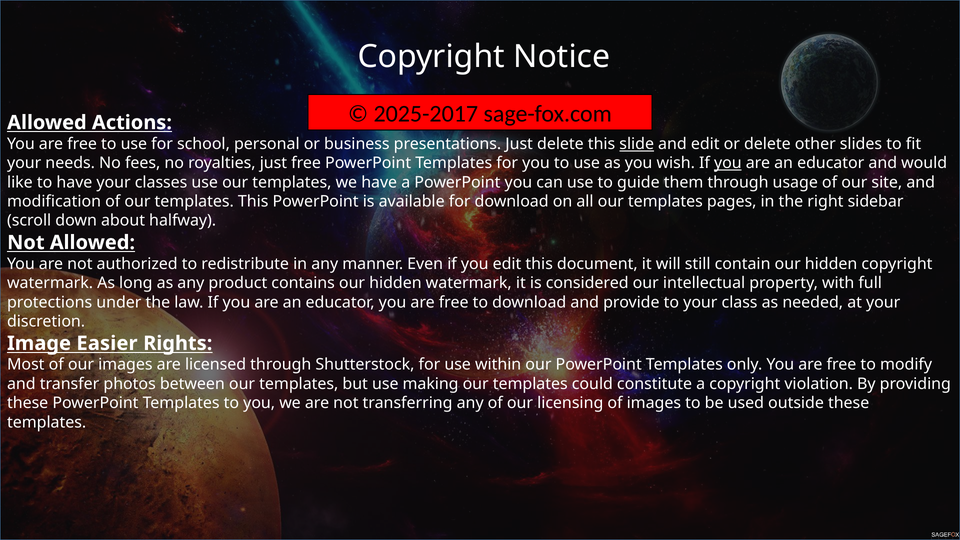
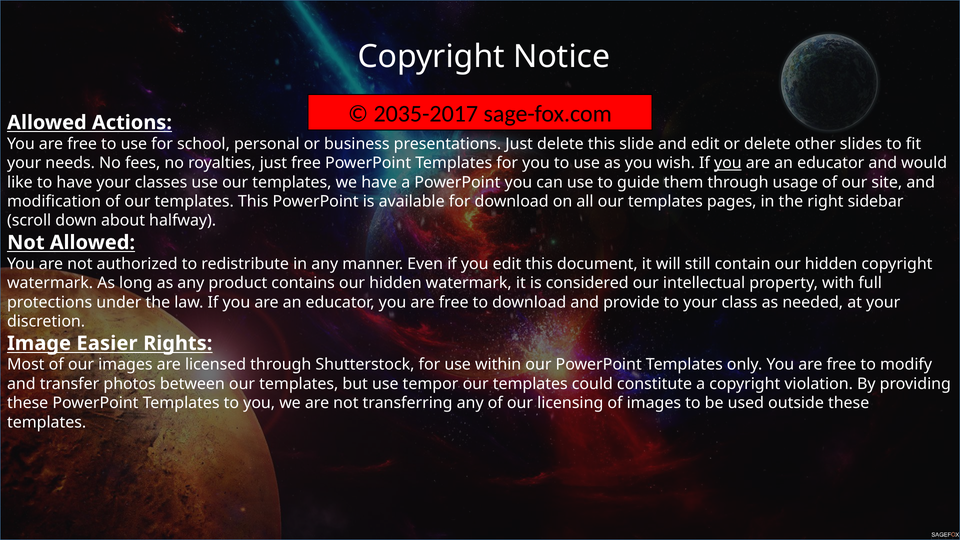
2025-2017: 2025-2017 -> 2035-2017 (426, 114)
slide underline: present -> none (637, 144)
making: making -> tempor (431, 384)
